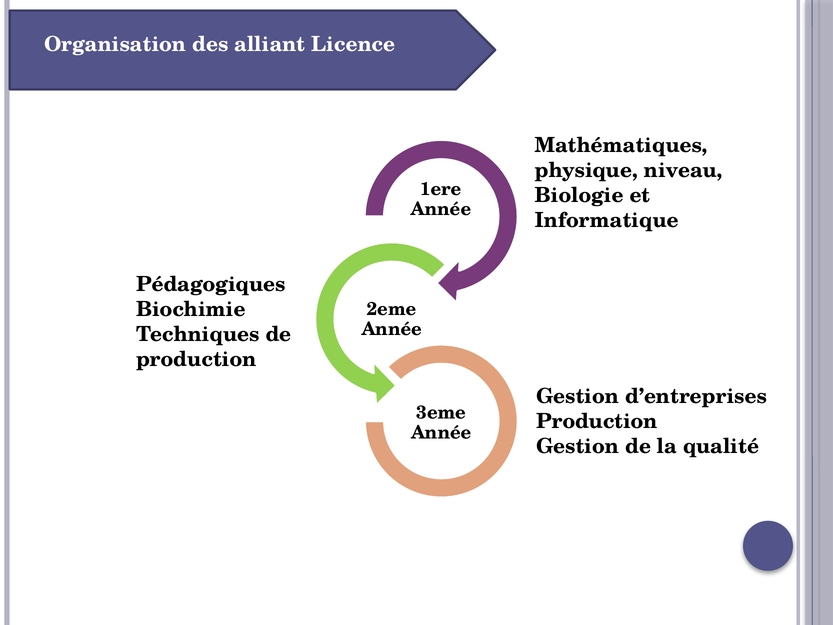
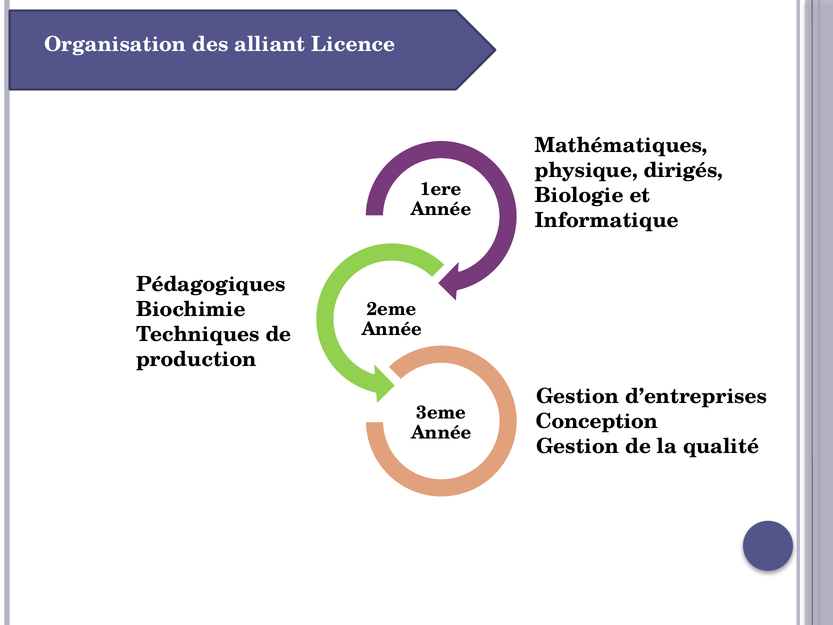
niveau: niveau -> dirigés (683, 170)
Production: Production -> Conception (597, 421)
